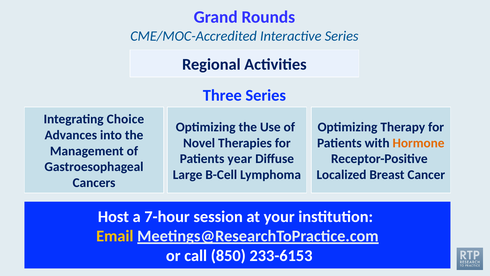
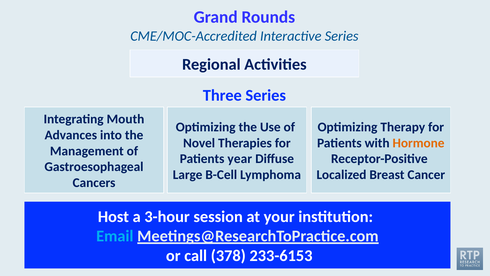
Choice: Choice -> Mouth (125, 119)
7-hour: 7-hour -> 3-hour (167, 216)
Email colour: yellow -> light blue (115, 236)
850: 850 -> 378 (228, 256)
